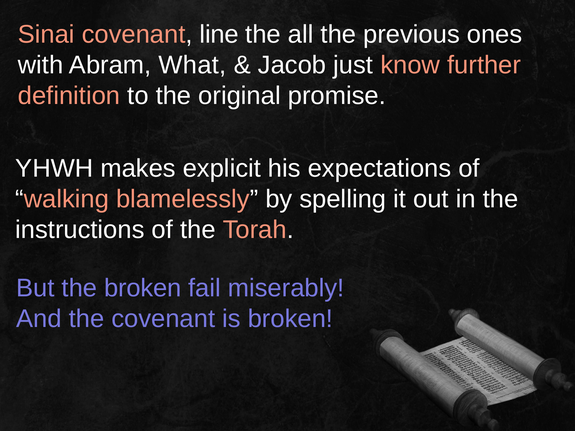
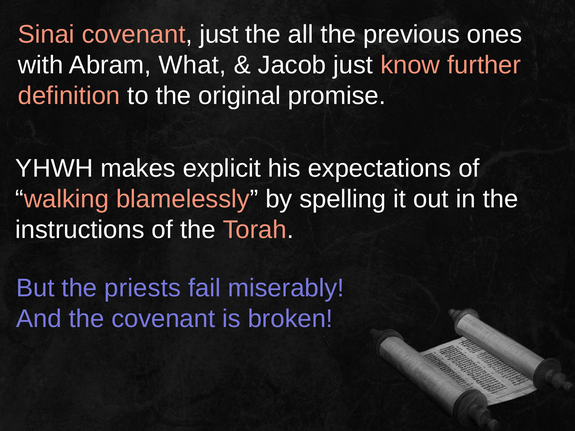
covenant line: line -> just (219, 34)
the broken: broken -> priests (143, 288)
